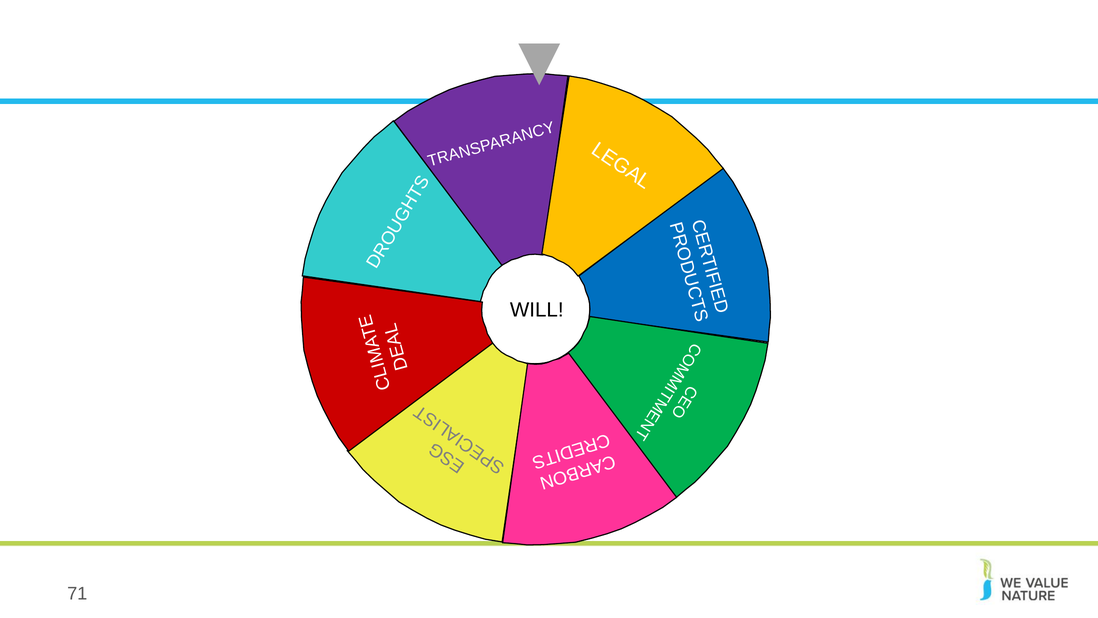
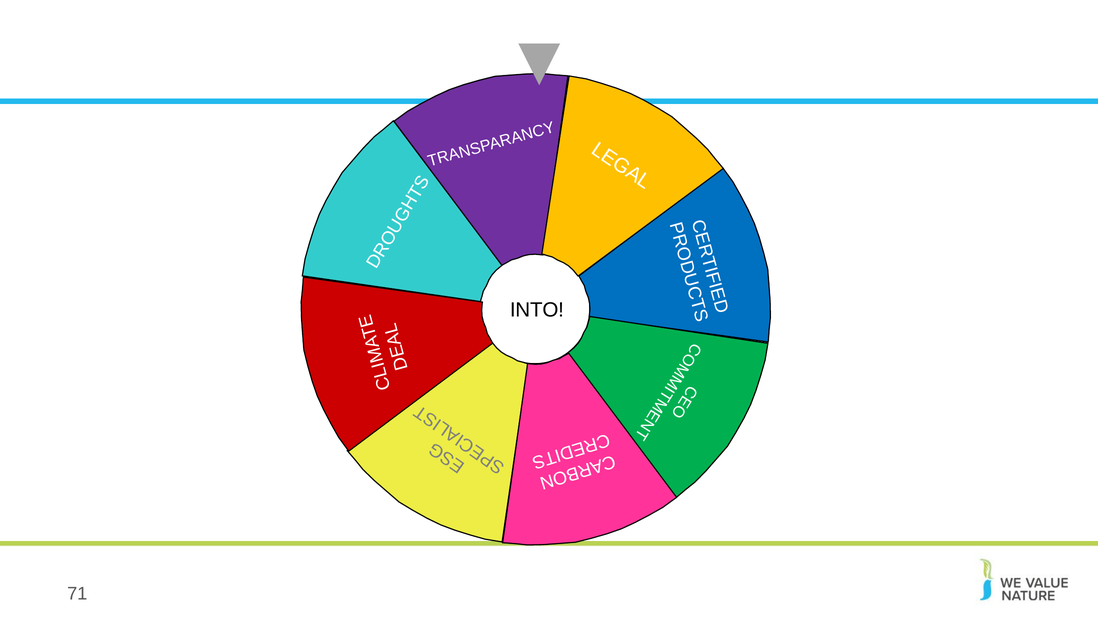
WILL: WILL -> INTO (537, 310)
